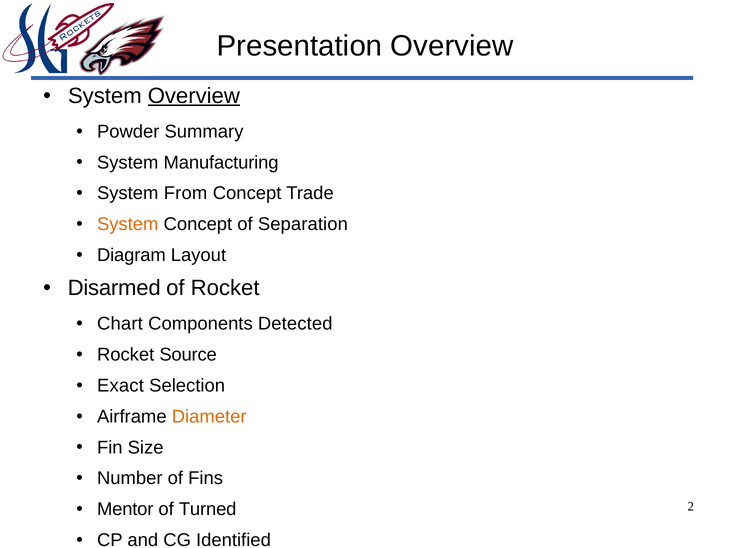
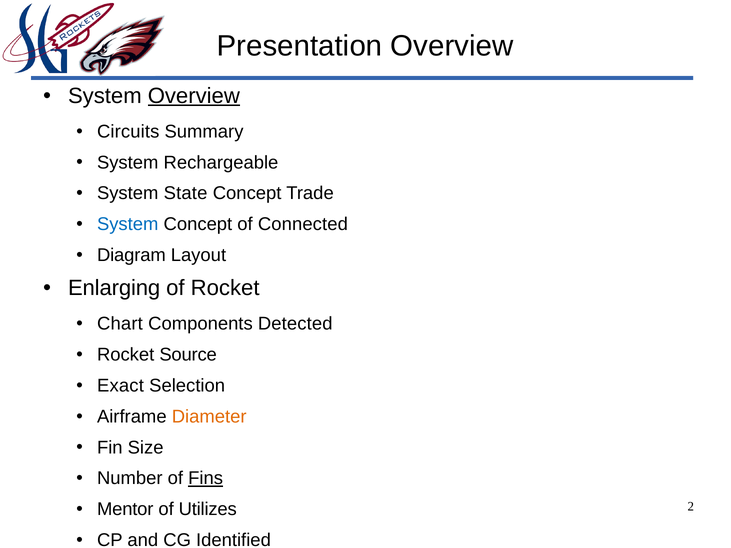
Powder: Powder -> Circuits (128, 132)
Manufacturing: Manufacturing -> Rechargeable (221, 163)
From: From -> State (186, 193)
System colour: orange -> blue (128, 224)
Separation: Separation -> Connected (303, 224)
Disarmed: Disarmed -> Enlarging (114, 288)
Fins underline: none -> present (206, 479)
Turned: Turned -> Utilizes (208, 509)
